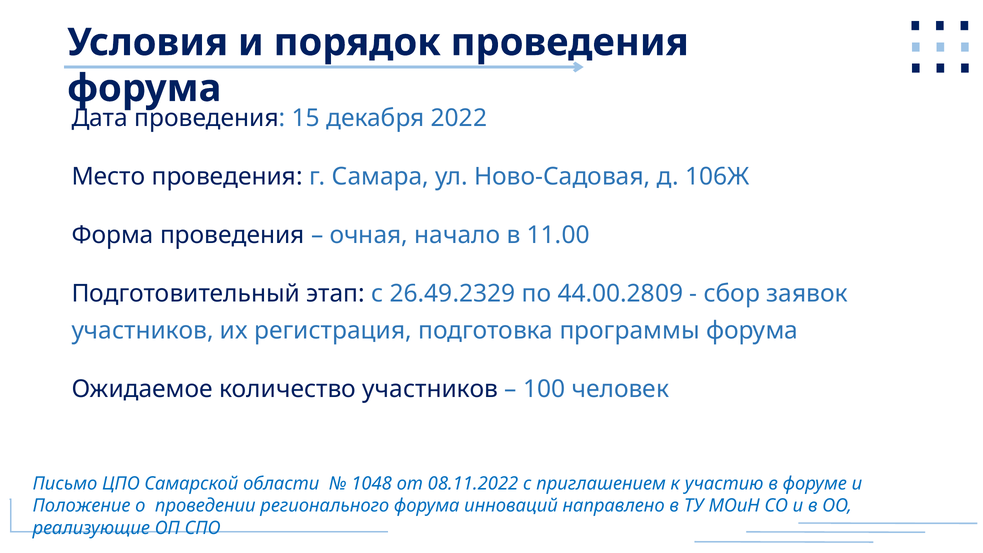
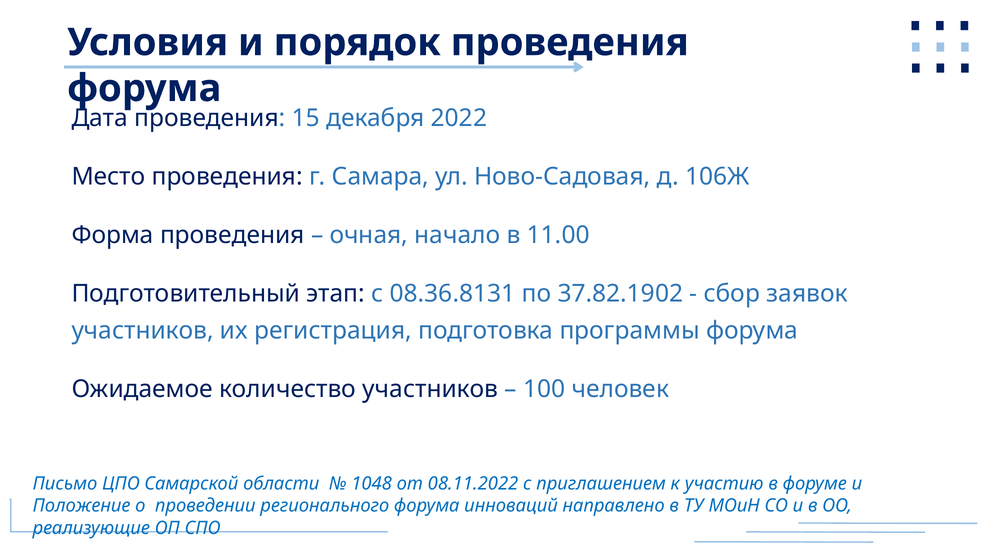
26.49.2329: 26.49.2329 -> 08.36.8131 (453, 294)
44.00.2809: 44.00.2809 -> 37.82.1902 (620, 294)
